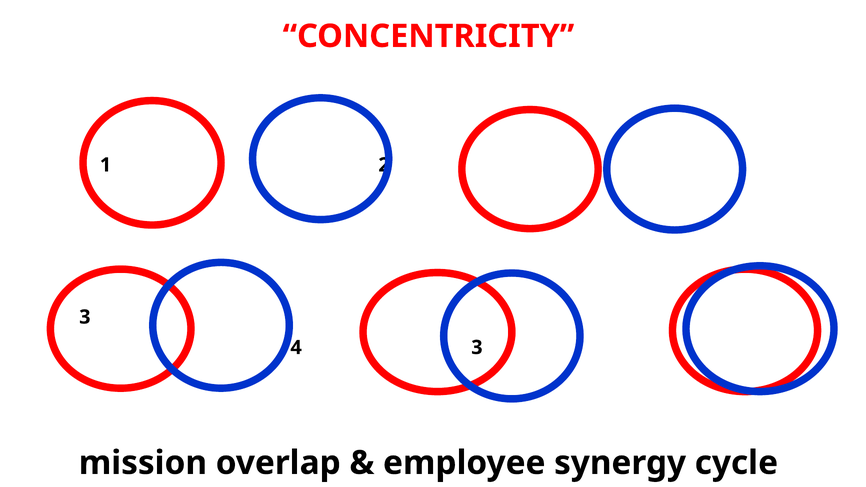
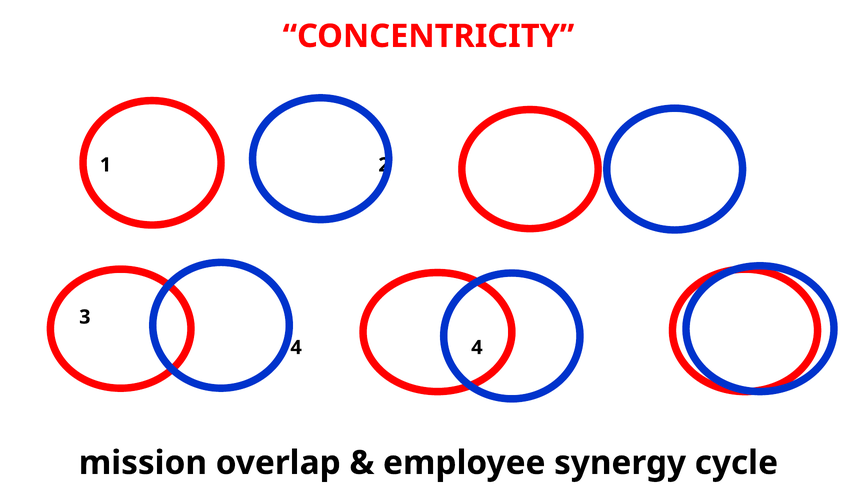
4 3: 3 -> 4 (477, 348)
